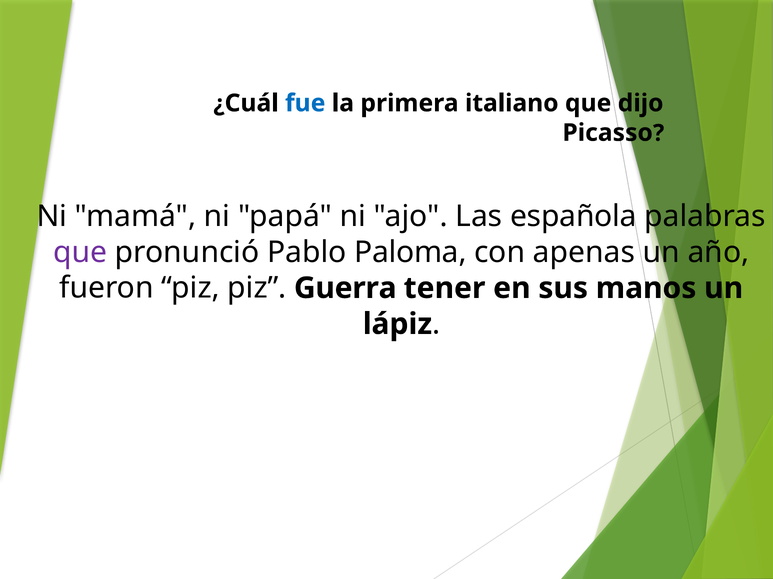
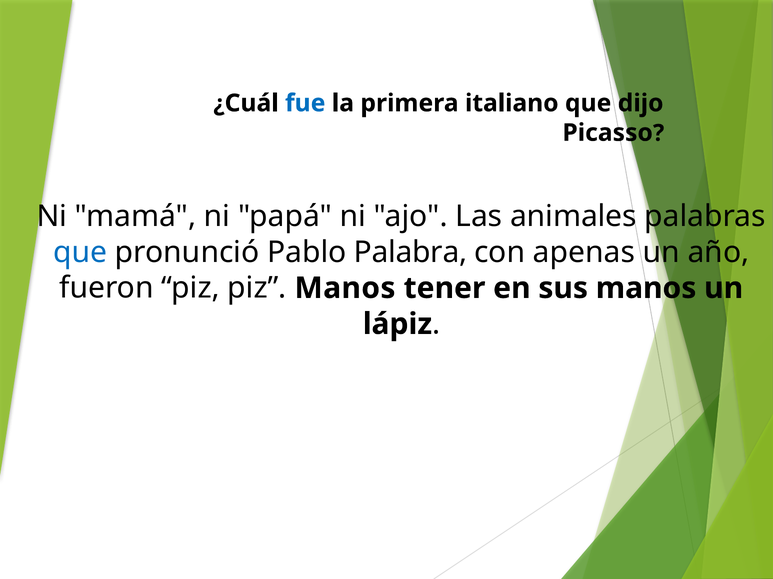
española: española -> animales (573, 216)
que colour: purple -> blue (80, 252)
Paloma: Paloma -> Palabra (410, 252)
piz Guerra: Guerra -> Manos (345, 288)
